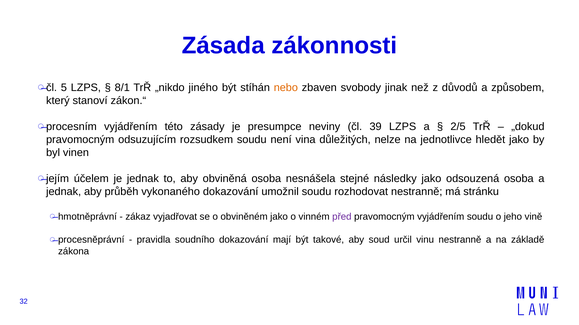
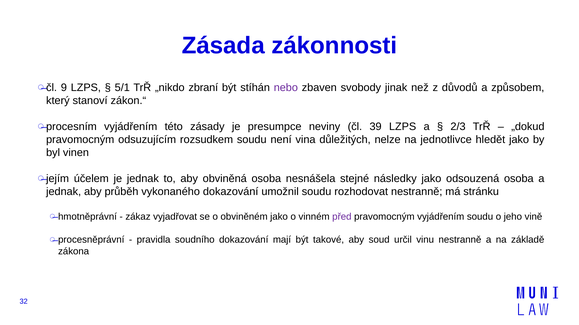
5: 5 -> 9 (64, 88)
8/1: 8/1 -> 5/1 (122, 88)
jiného: jiného -> zbraní (203, 88)
nebo colour: orange -> purple (286, 88)
2/5: 2/5 -> 2/3 (458, 127)
